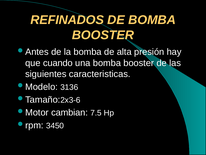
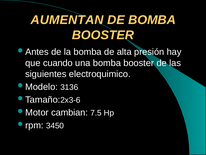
REFINADOS: REFINADOS -> AUMENTAN (67, 20)
caracteristicas: caracteristicas -> electroquimico (100, 74)
